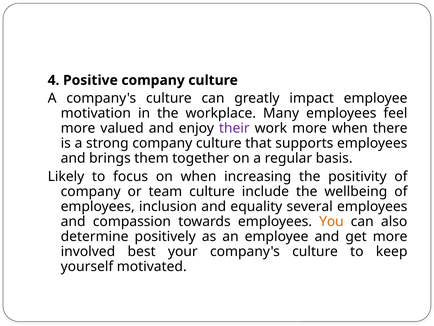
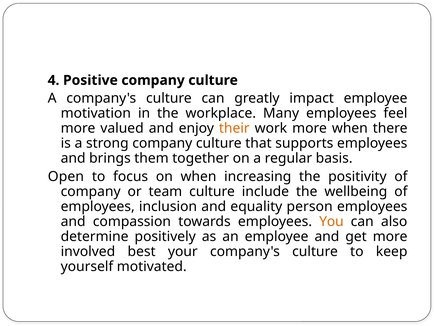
their colour: purple -> orange (234, 128)
Likely: Likely -> Open (66, 176)
several: several -> person (310, 206)
